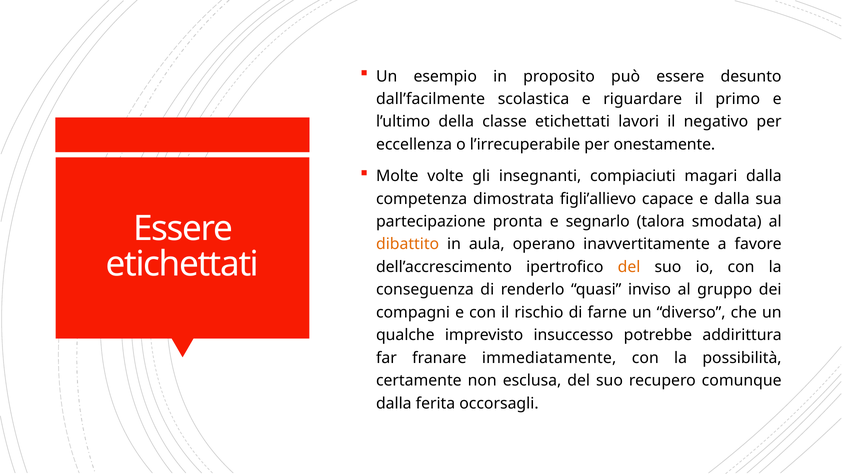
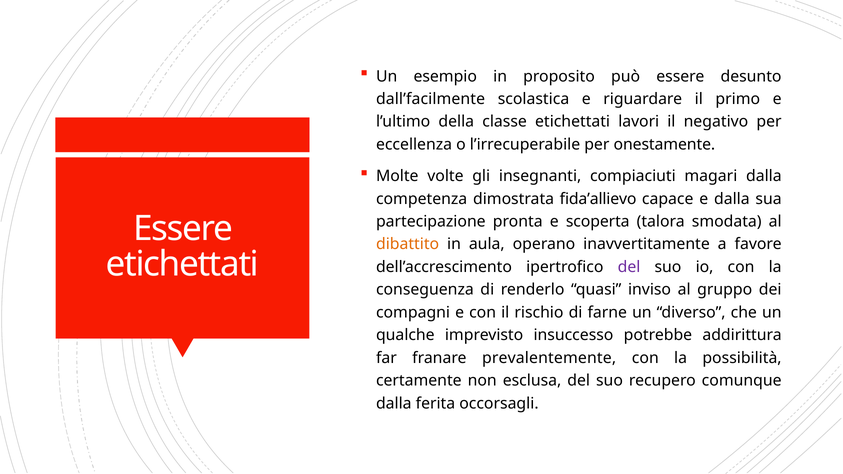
figli’allievo: figli’allievo -> fida’allievo (598, 199)
segnarlo: segnarlo -> scoperta (598, 222)
del colour: orange -> purple (629, 267)
immediatamente: immediatamente -> prevalentemente (549, 358)
